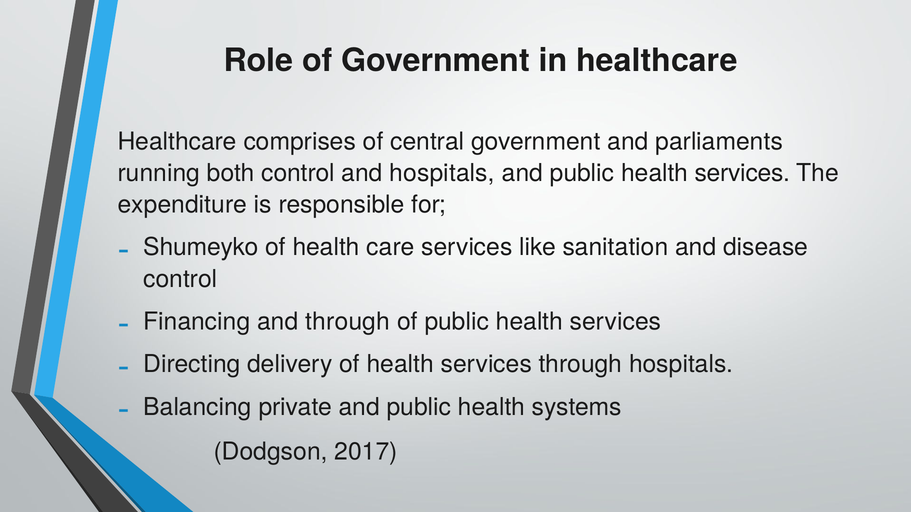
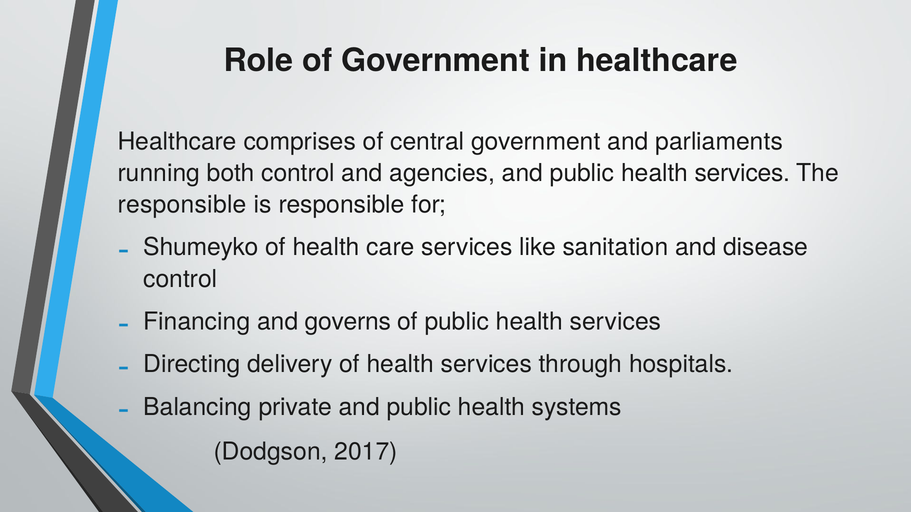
and hospitals: hospitals -> agencies (442, 173)
expenditure: expenditure -> responsible (182, 205)
and through: through -> governs (348, 322)
